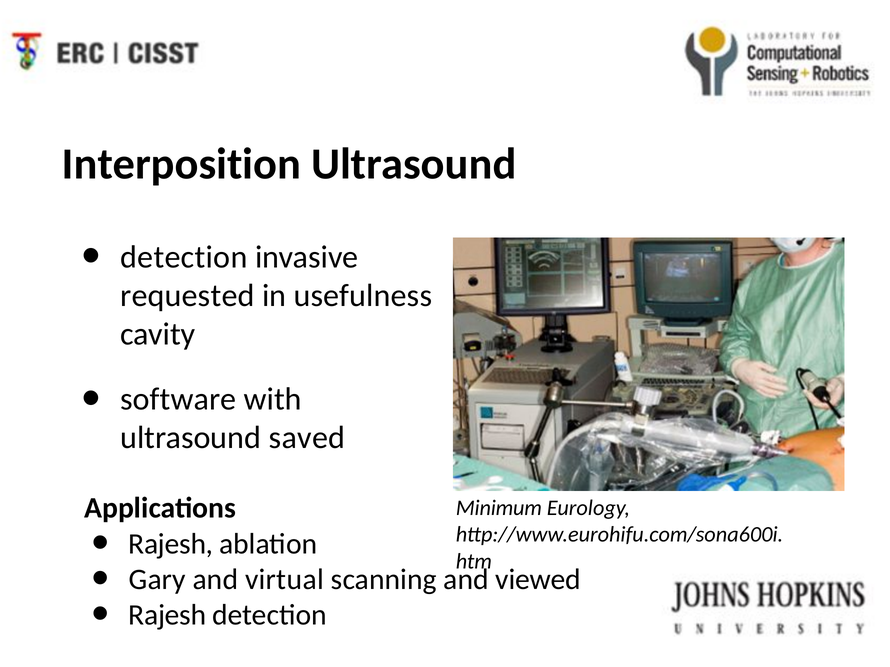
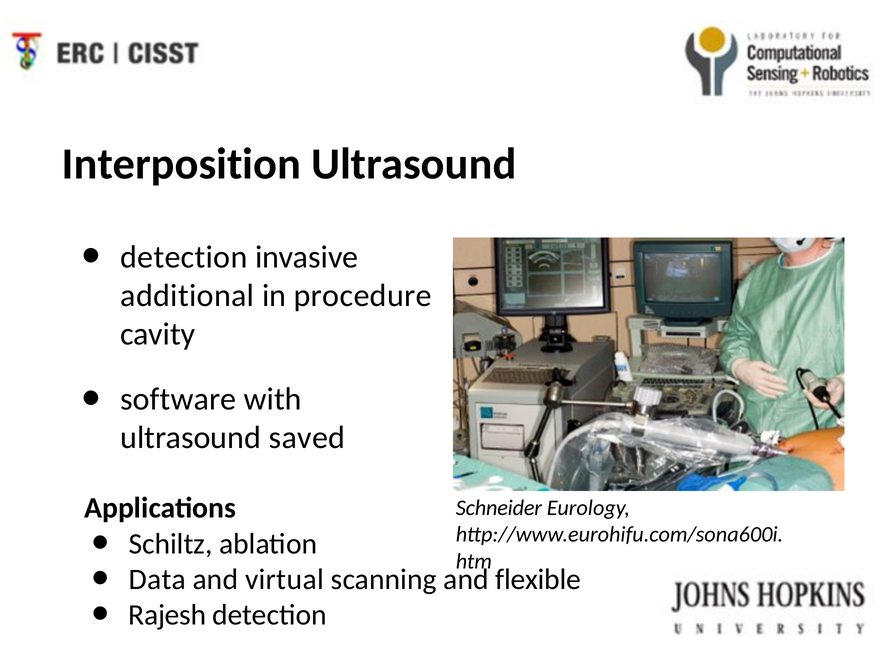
requested: requested -> additional (187, 296)
usefulness: usefulness -> procedure (363, 296)
Minimum: Minimum -> Schneider (499, 508)
Rajesh: Rajesh -> Schiltz (171, 544)
Gary: Gary -> Data (157, 580)
viewed: viewed -> flexible (538, 580)
